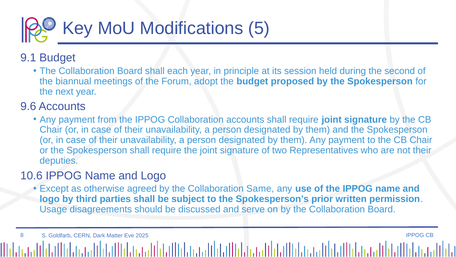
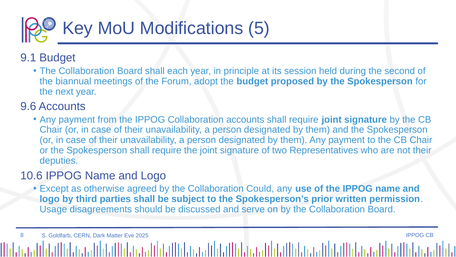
Same: Same -> Could (260, 188)
